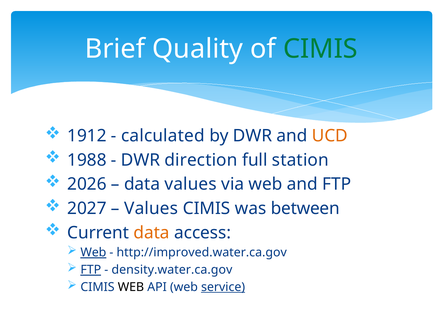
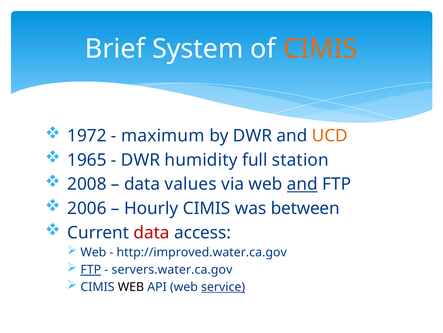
Quality: Quality -> System (198, 49)
CIMIS colour: green -> orange (320, 49)
1912: 1912 -> 1972 (87, 136)
calculated: calculated -> maximum (163, 136)
1988: 1988 -> 1965 (87, 160)
direction: direction -> humidity (201, 160)
2026: 2026 -> 2008 (87, 184)
and underline: none -> present (302, 184)
2027: 2027 -> 2006 (87, 208)
Values: Values -> Hourly (151, 208)
data colour: orange -> red (152, 232)
Web underline: present -> none (93, 252)
density.water.ca.gov: density.water.ca.gov -> servers.water.ca.gov (172, 269)
